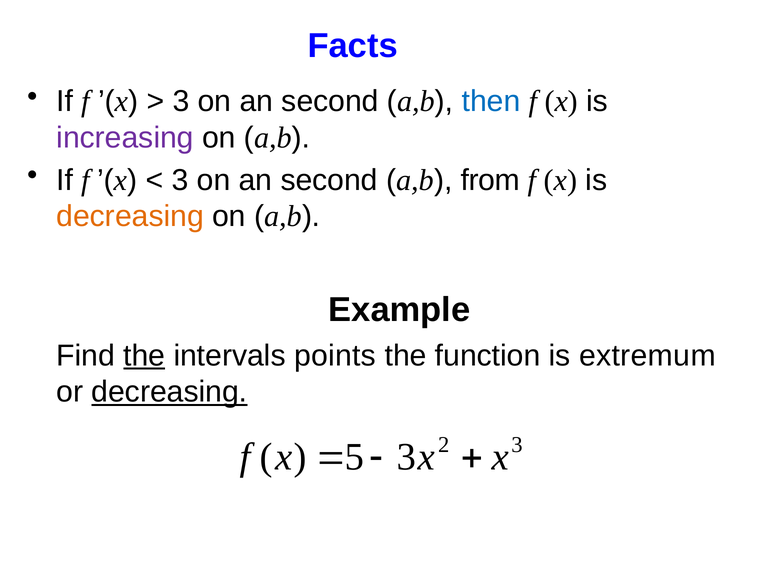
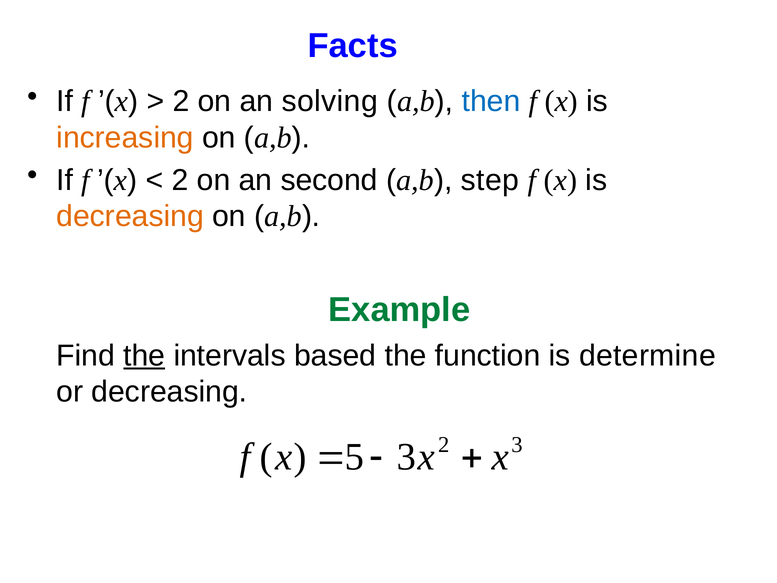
3: 3 -> 2 (181, 101)
second: second -> solving (330, 101)
increasing colour: purple -> orange (125, 138)
3: 3 -> 2 (180, 180)
from: from -> step (490, 180)
Example colour: black -> green (399, 310)
points: points -> based (335, 355)
extremum: extremum -> determine (647, 355)
decreasing underline: present -> none (169, 392)
